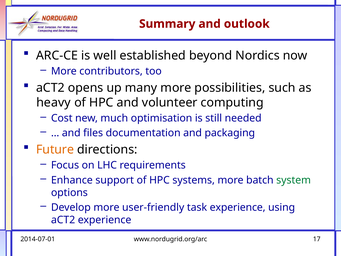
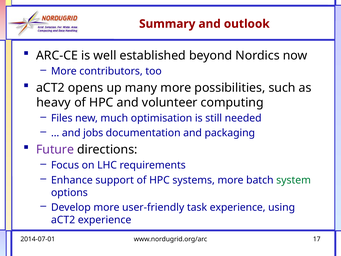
Cost: Cost -> Files (62, 118)
files: files -> jobs (93, 133)
Future colour: orange -> purple (55, 149)
